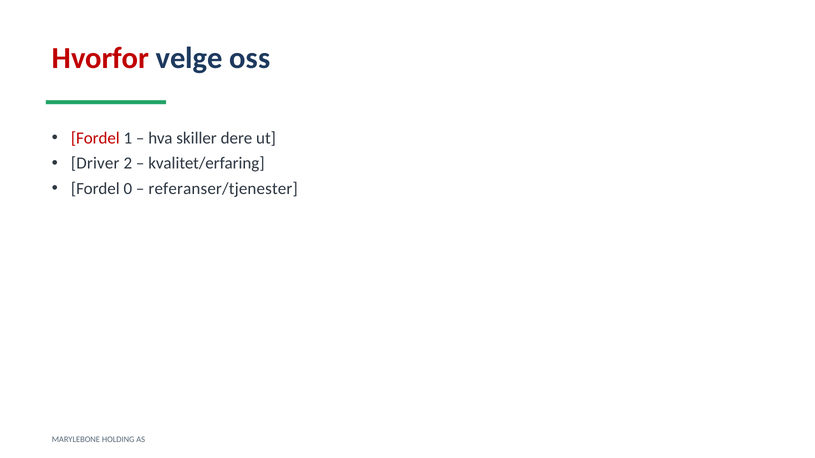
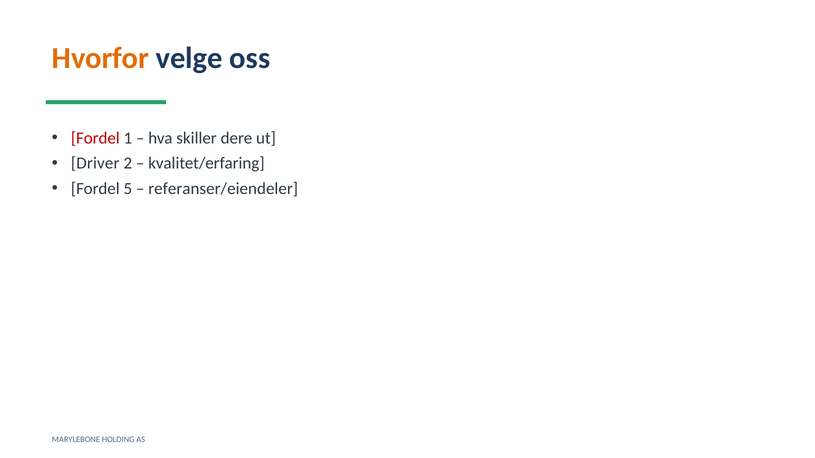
Hvorfor colour: red -> orange (100, 58)
0: 0 -> 5 (128, 189)
referanser/tjenester: referanser/tjenester -> referanser/eiendeler (223, 189)
